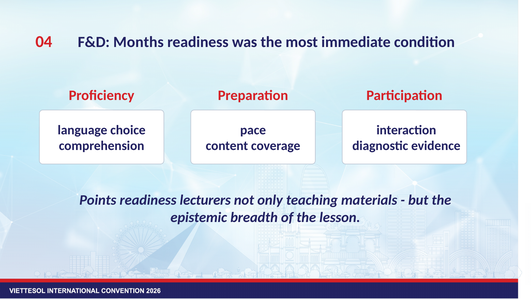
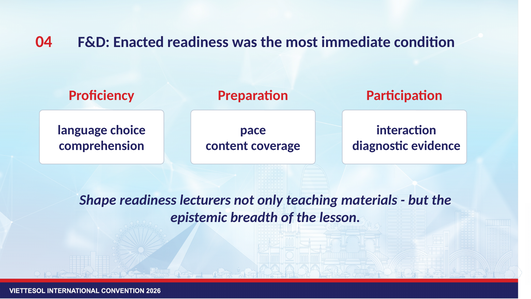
Months: Months -> Enacted (139, 42)
Points: Points -> Shape (98, 200)
